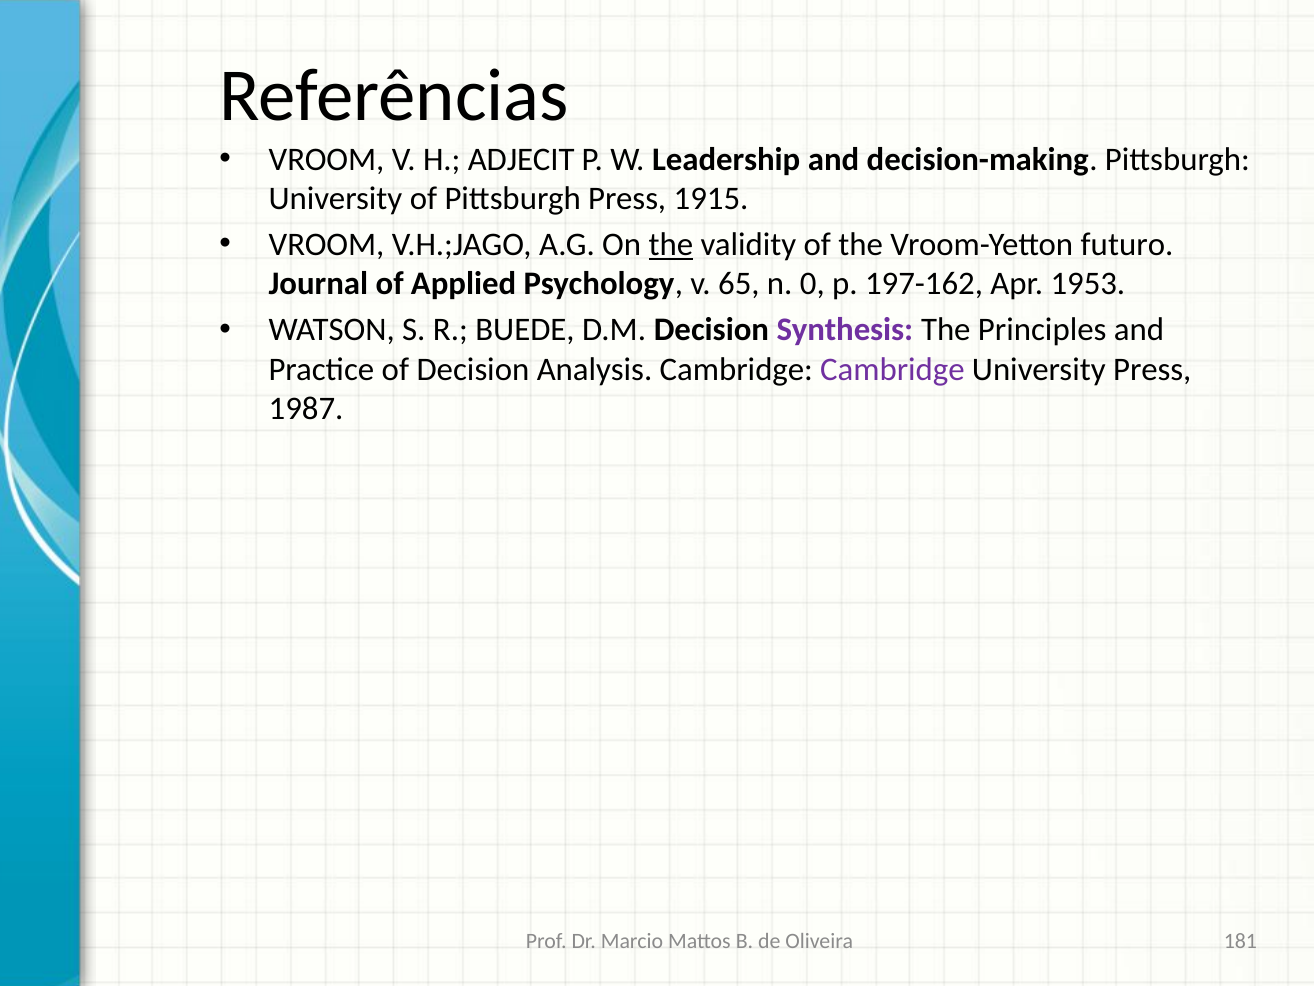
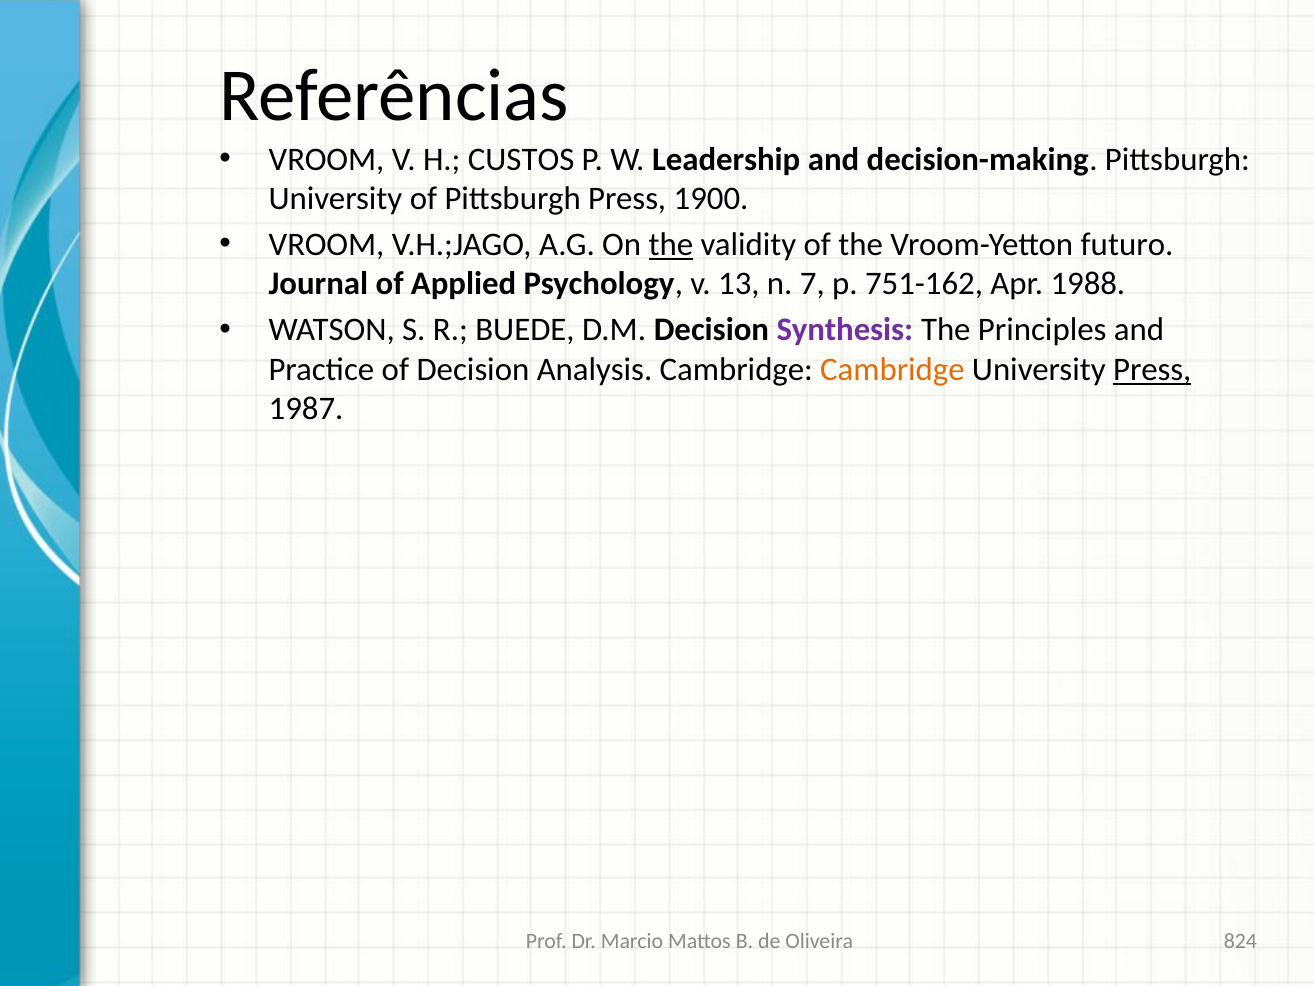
ADJECIT: ADJECIT -> CUSTOS (521, 159)
1915: 1915 -> 1900 (711, 199)
65: 65 -> 13 (739, 284)
0: 0 -> 7 (812, 284)
197-162: 197-162 -> 751-162 (924, 284)
1953: 1953 -> 1988 (1088, 284)
Cambridge colour: purple -> orange (892, 369)
Press underline: none -> present (1152, 369)
181: 181 -> 824 (1240, 941)
